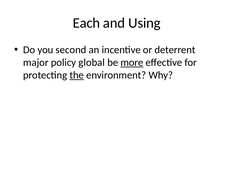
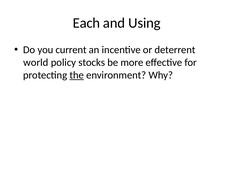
second: second -> current (71, 50)
major: major -> world (36, 62)
global: global -> stocks (92, 62)
more underline: present -> none (132, 62)
